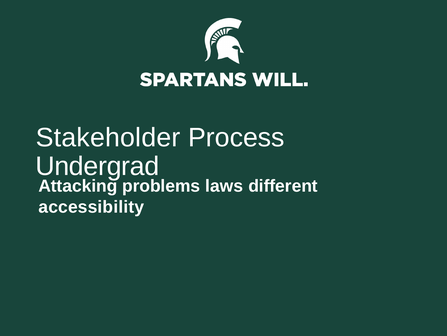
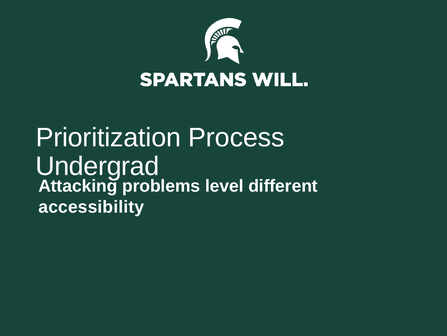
Stakeholder: Stakeholder -> Prioritization (108, 137)
laws: laws -> level (224, 186)
